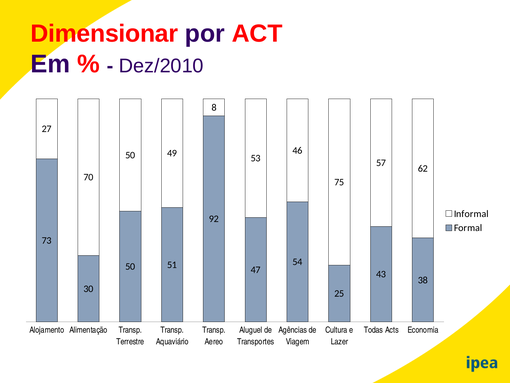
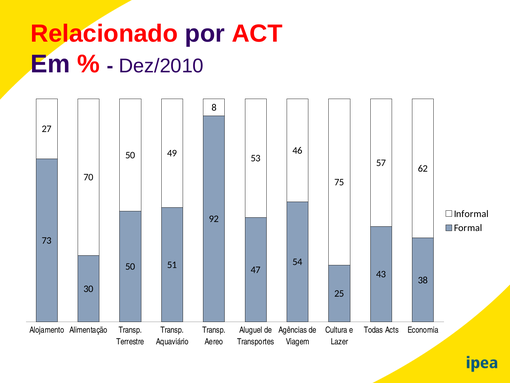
Dimensionar: Dimensionar -> Relacionado (104, 34)
